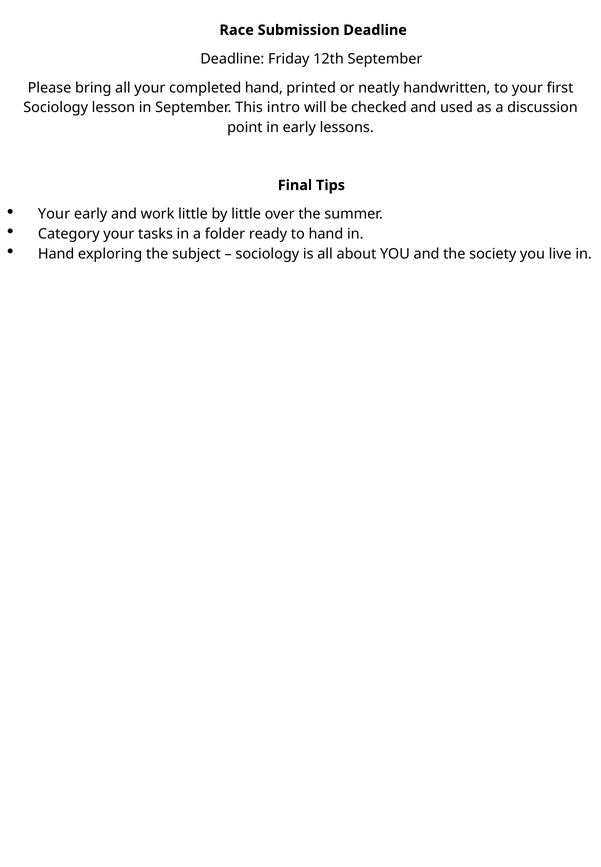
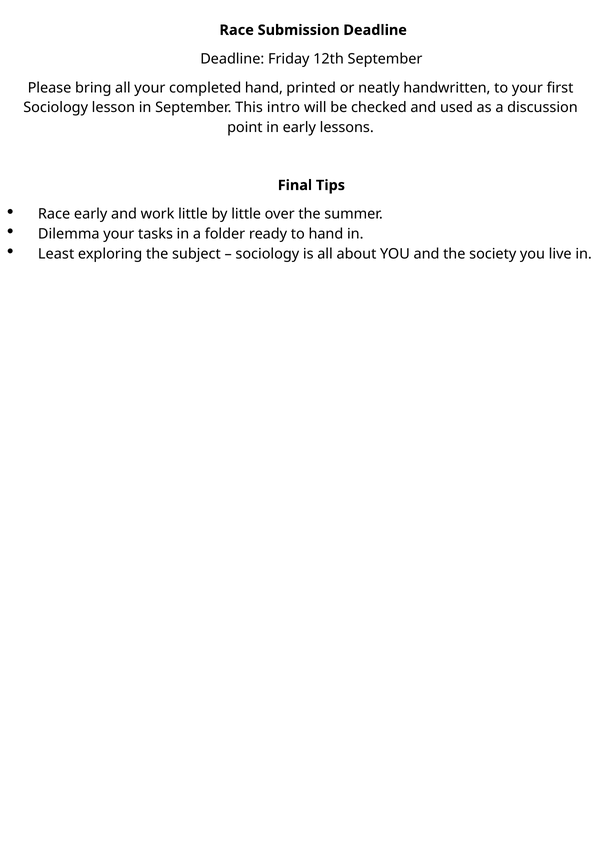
Your: Your -> Race (54, 214)
Category: Category -> Dilemma (69, 234)
Hand: Hand -> Least (56, 254)
